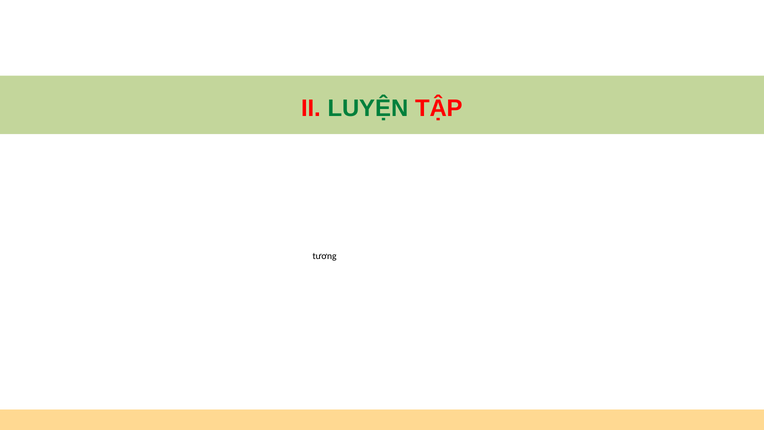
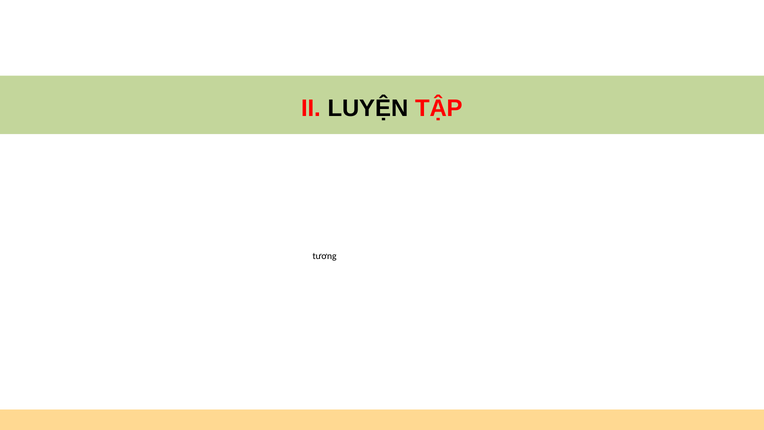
LUYỆN colour: green -> black (368, 108)
